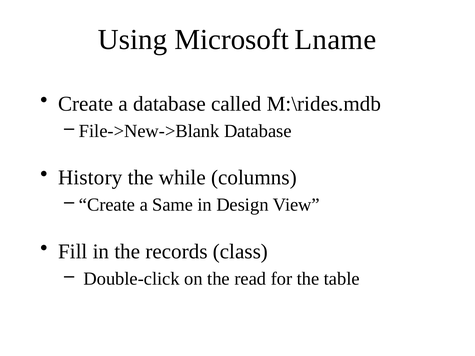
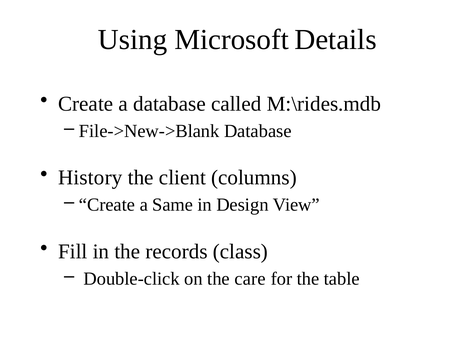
Lname: Lname -> Details (336, 40)
while: while -> client (182, 178)
read: read -> care (250, 279)
